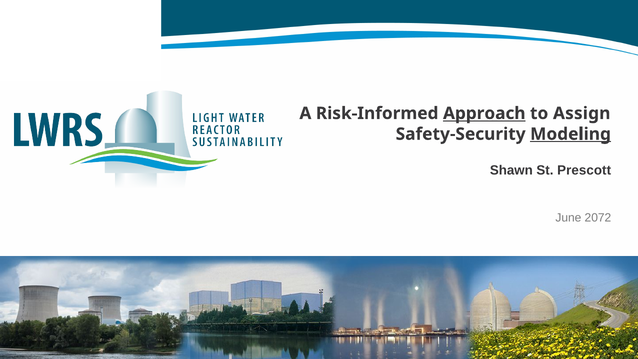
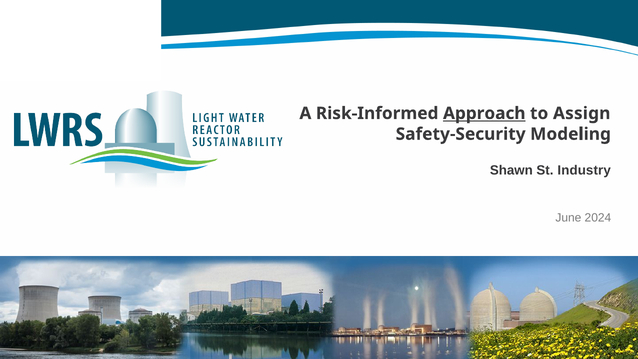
Modeling underline: present -> none (571, 134)
Prescott: Prescott -> Industry (584, 170)
2072: 2072 -> 2024 (598, 218)
